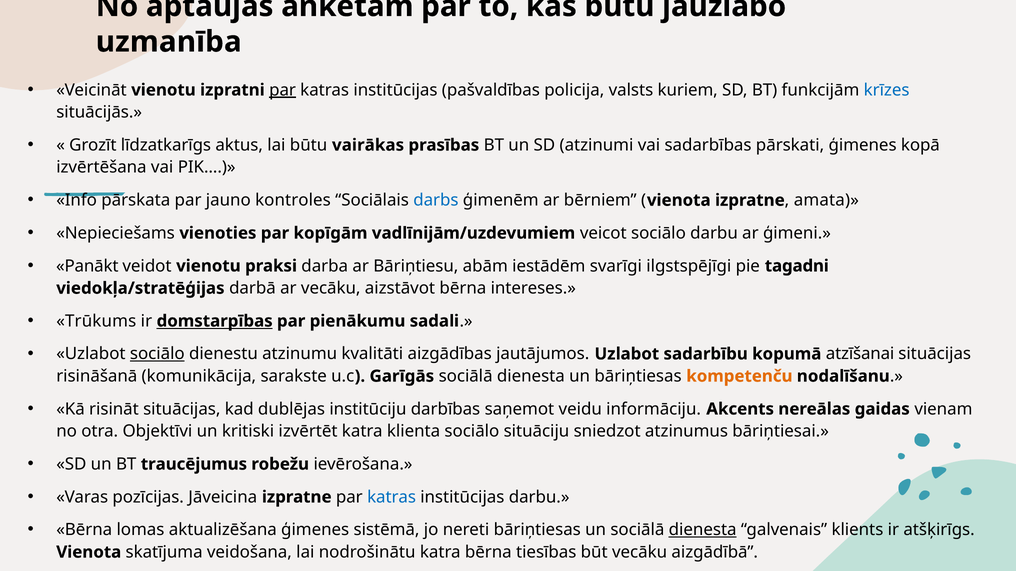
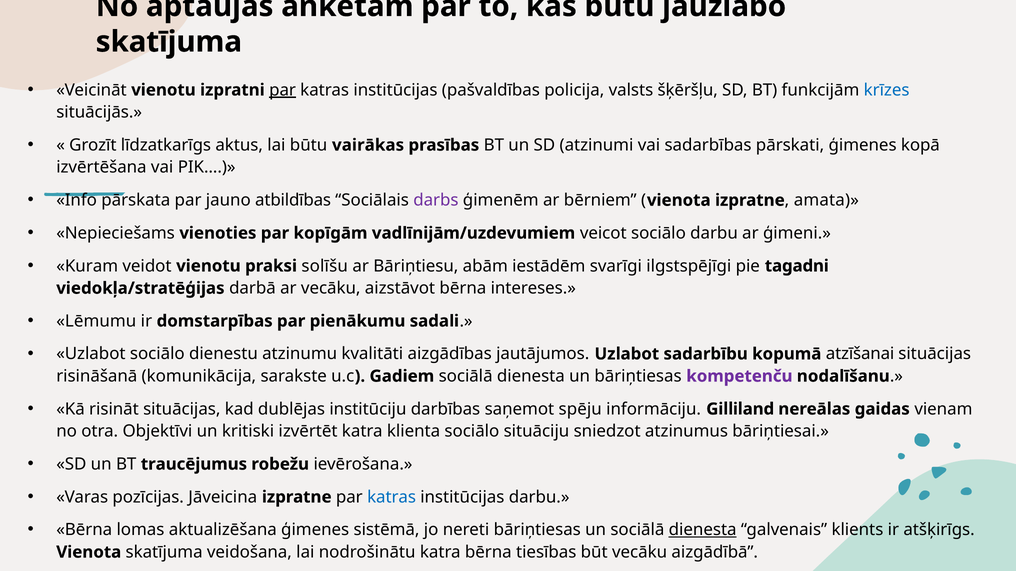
uzmanība: uzmanība -> skatījuma (169, 42)
kuriem: kuriem -> šķēršļu (688, 90)
kontroles: kontroles -> atbildības (293, 200)
darbs colour: blue -> purple (436, 200)
Panākt: Panākt -> Kuram (87, 266)
darba: darba -> solīšu (325, 266)
Trūkums: Trūkums -> Lēmumu (96, 321)
domstarpības underline: present -> none (215, 321)
sociālo underline: present -> none (157, 354)
Garīgās: Garīgās -> Gadiem (402, 376)
kompetenču colour: orange -> purple (739, 376)
veidu: veidu -> spēju (580, 409)
Akcents: Akcents -> Gilliland (740, 409)
